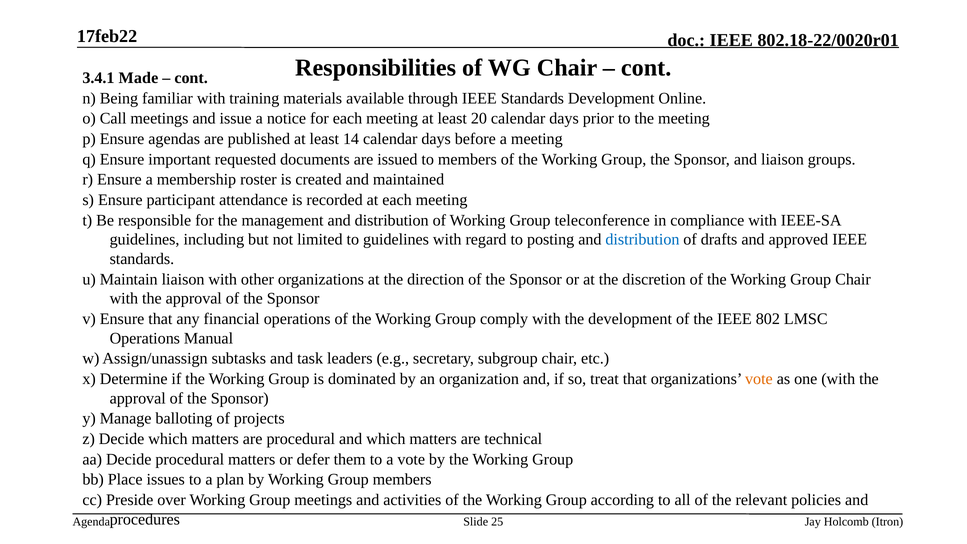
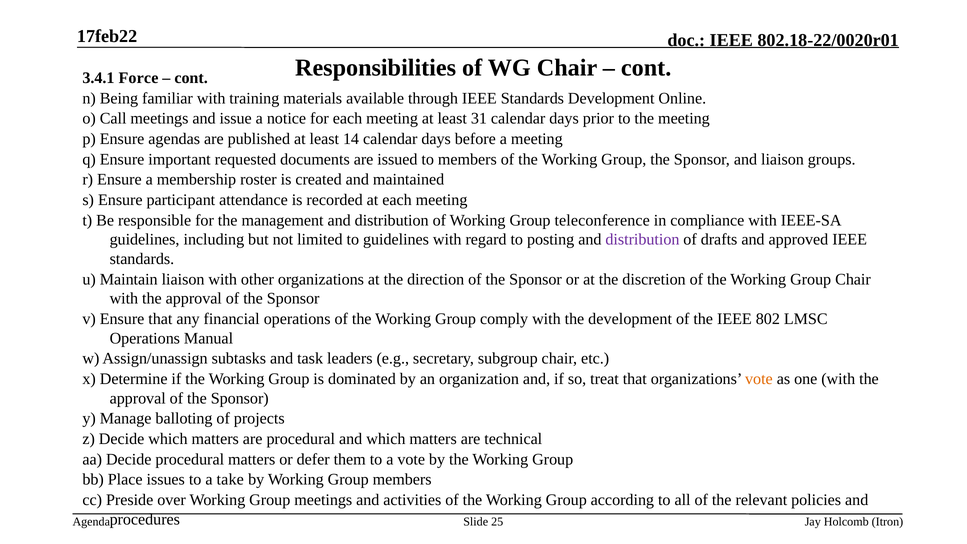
Made: Made -> Force (138, 78)
20: 20 -> 31 (479, 119)
distribution colour: blue -> purple (642, 240)
plan: plan -> take (230, 480)
